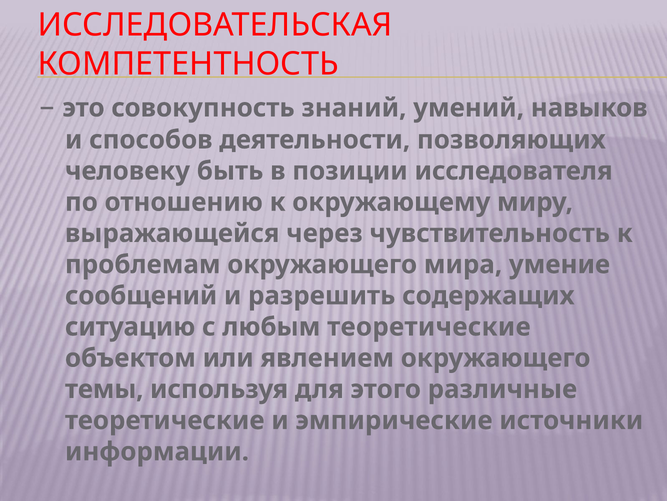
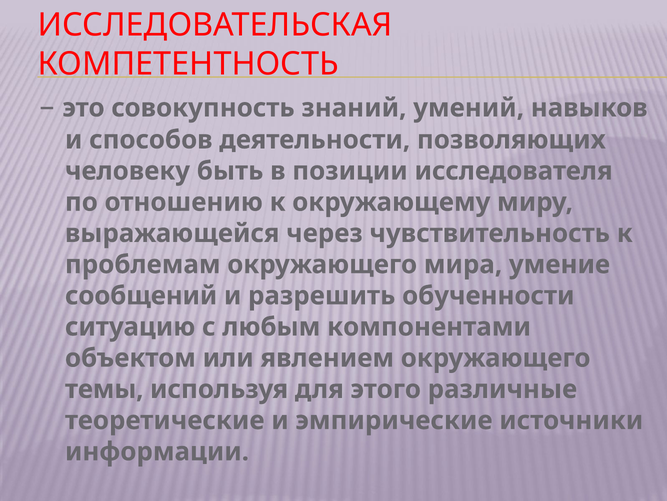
содержащих: содержащих -> обученности (488, 295)
любым теоретические: теоретические -> компонентами (429, 326)
